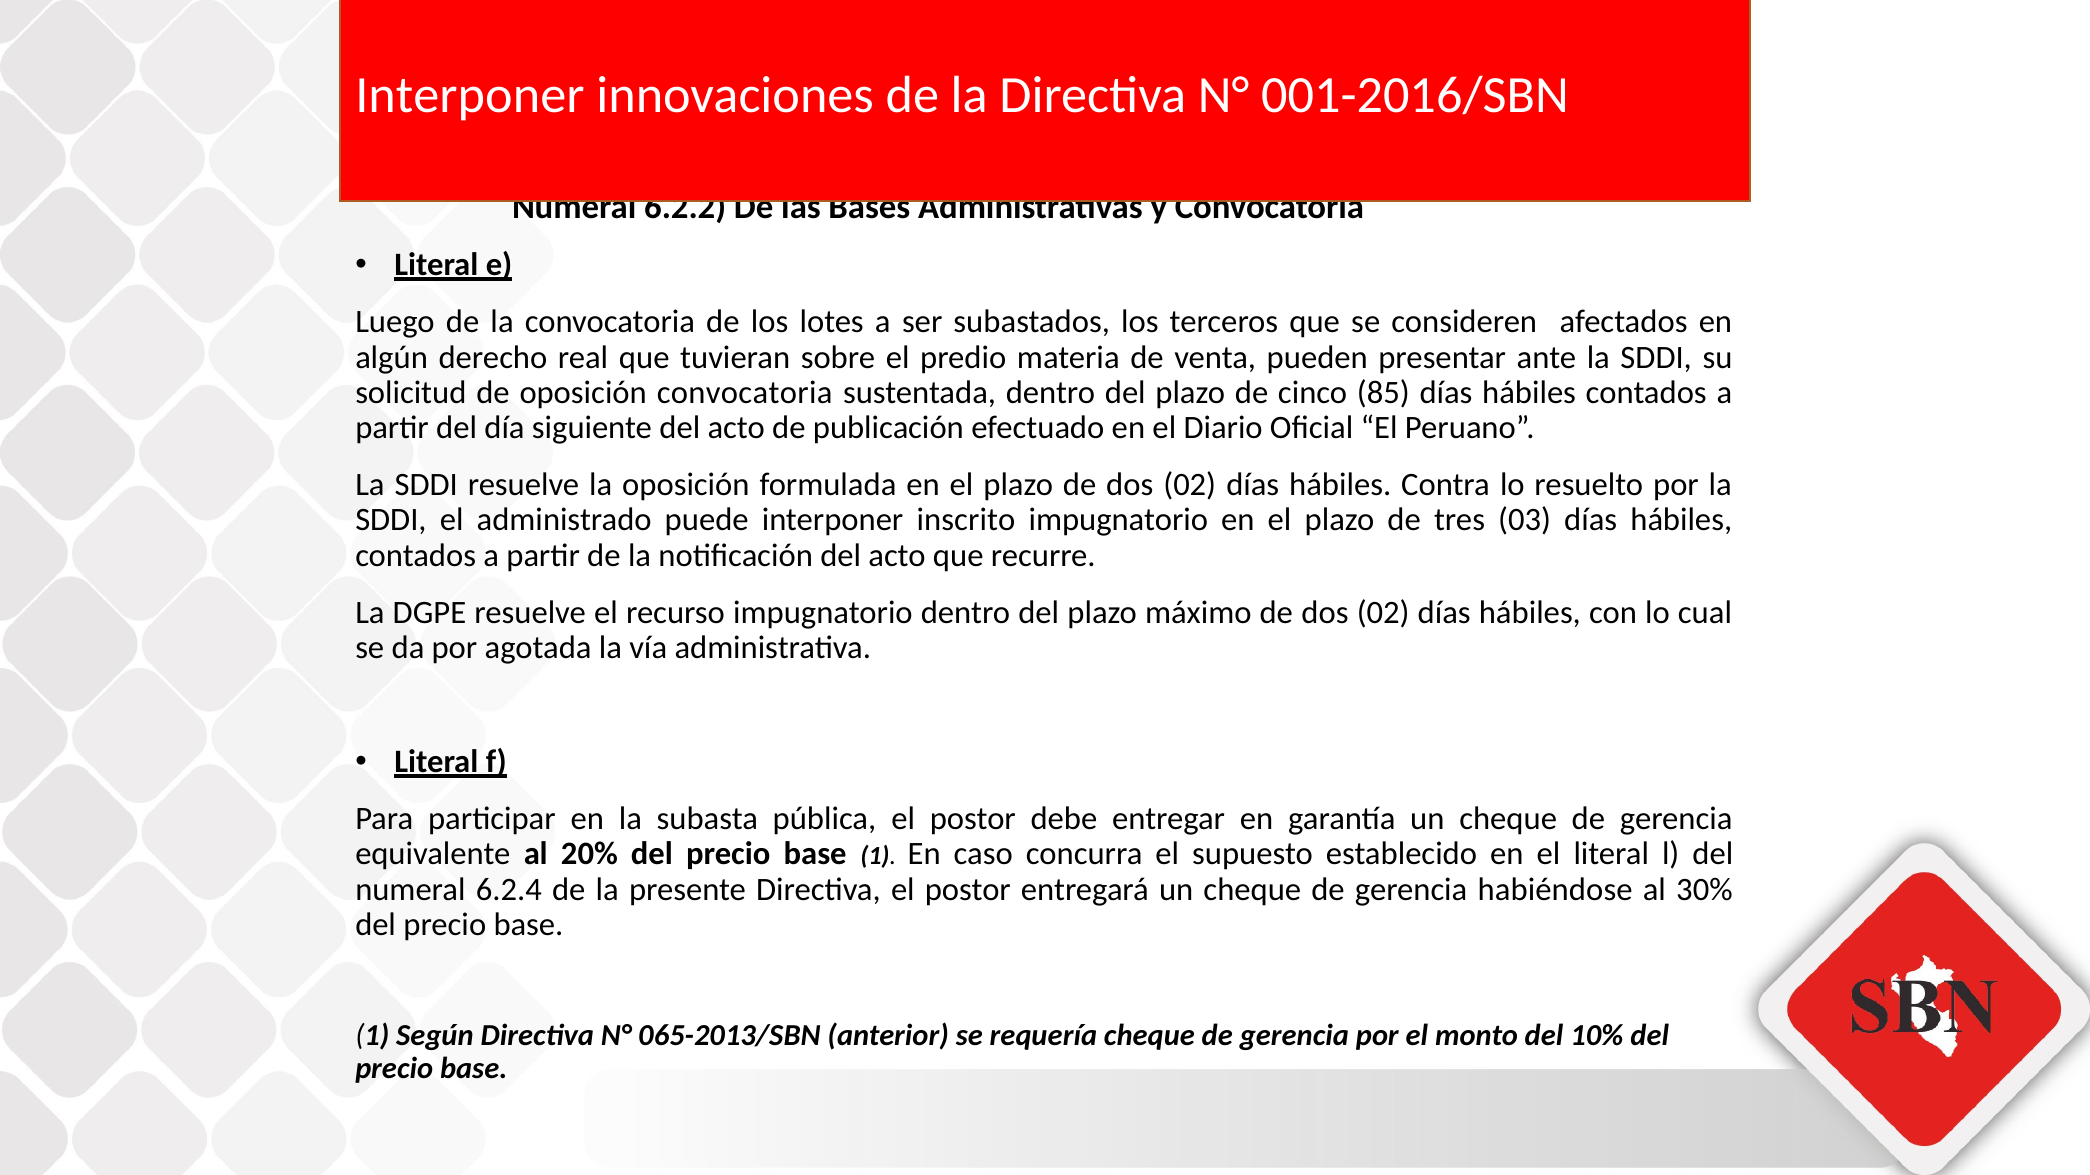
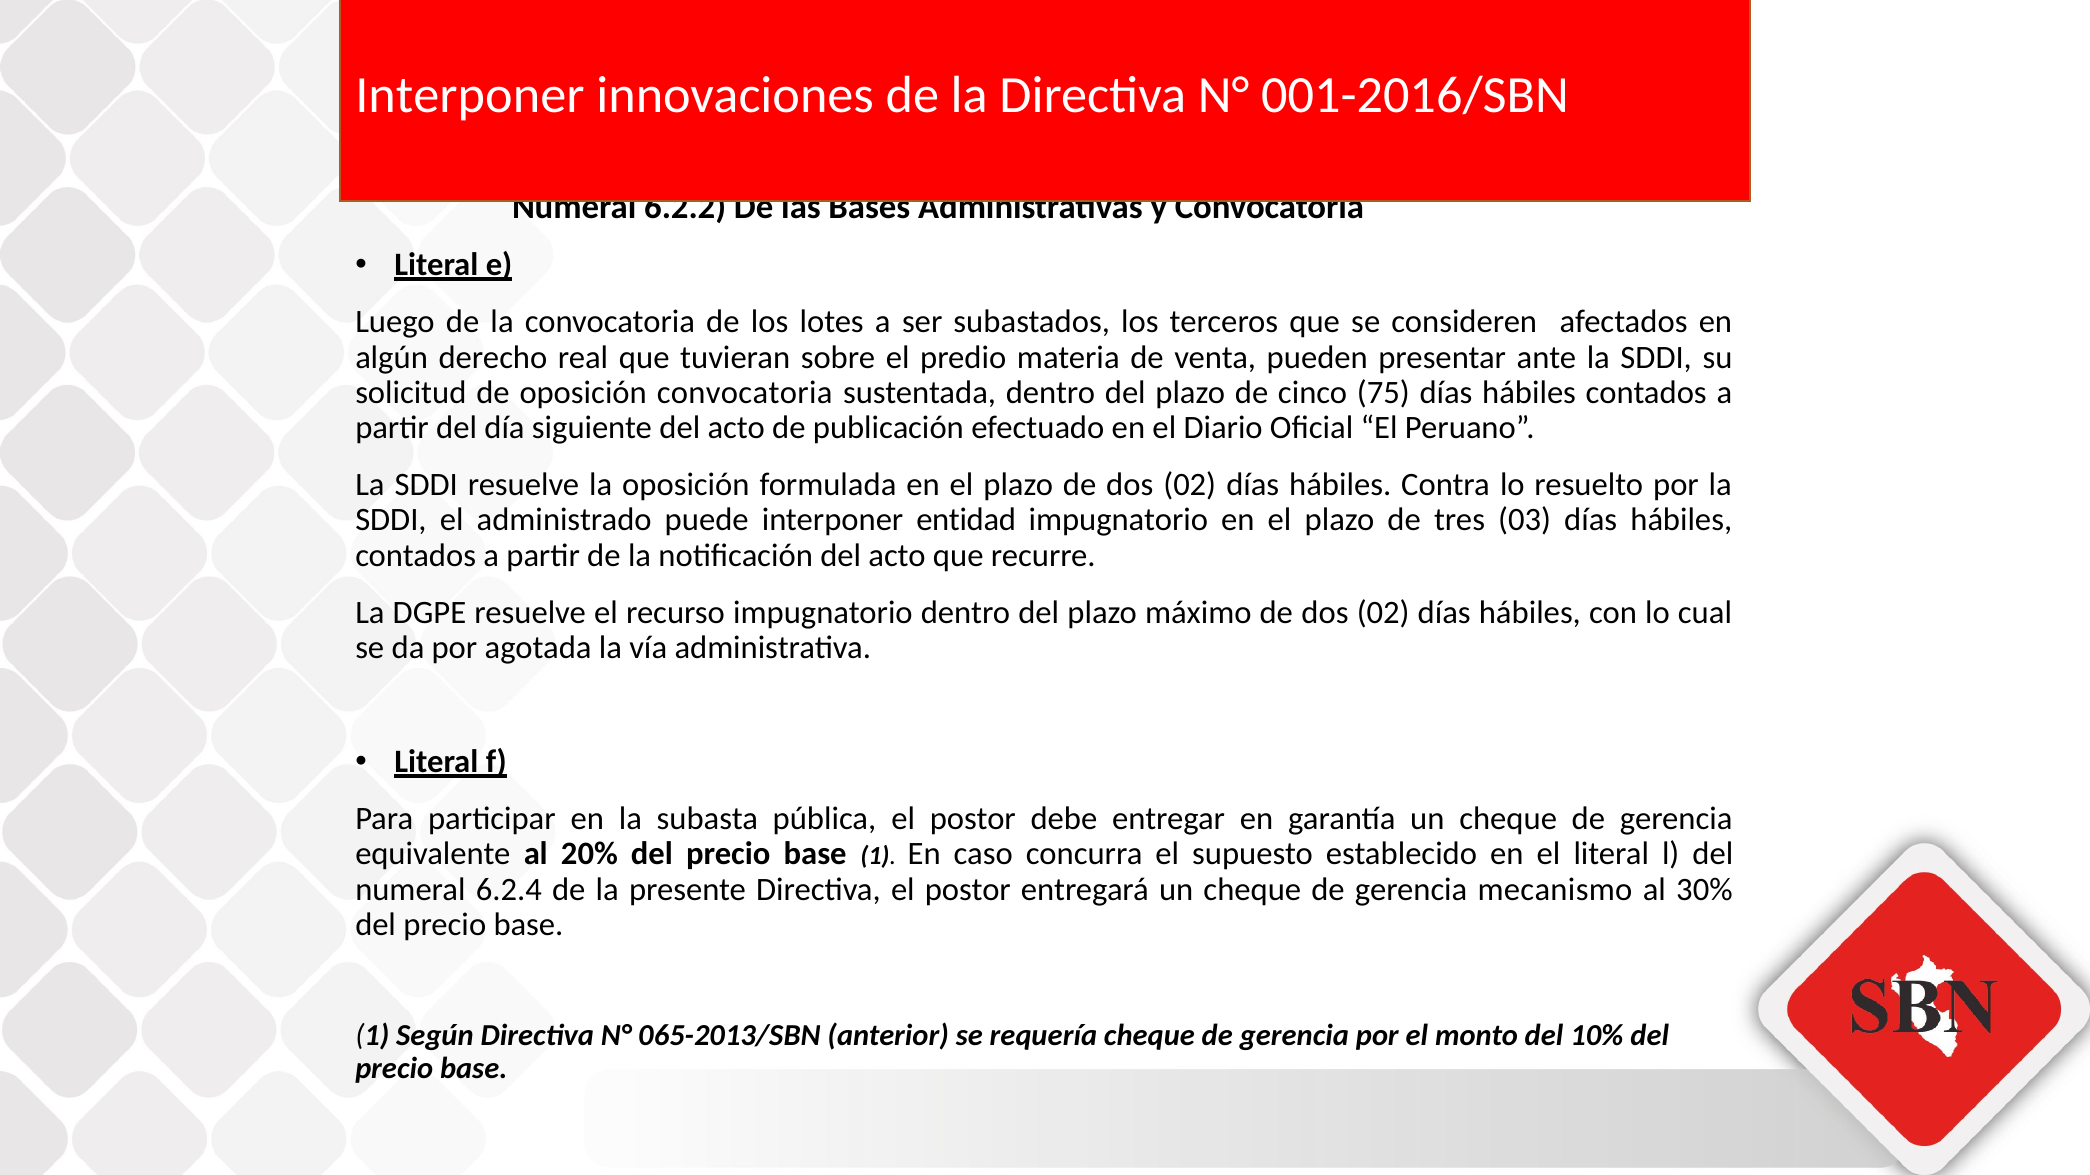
85: 85 -> 75 (1383, 393)
inscrito: inscrito -> entidad (966, 520)
habiéndose: habiéndose -> mecanismo (1555, 890)
